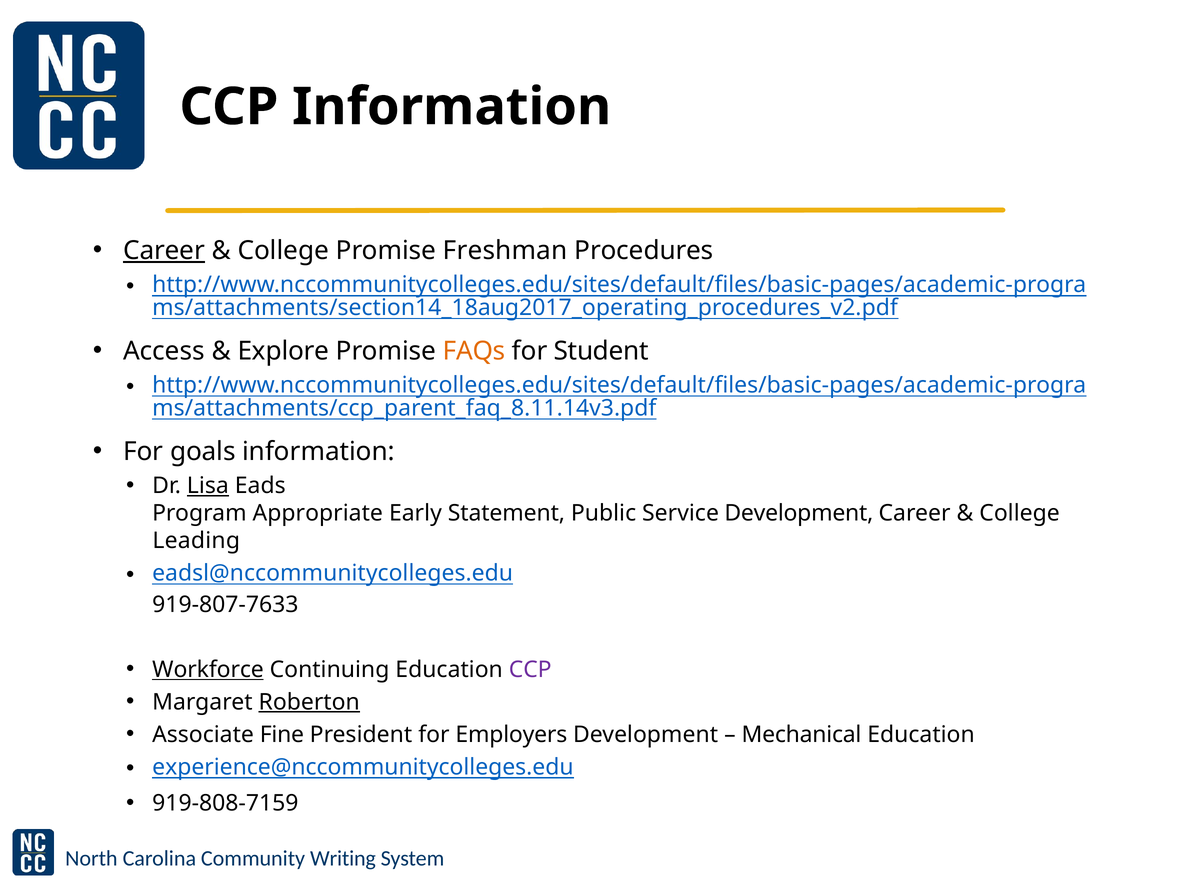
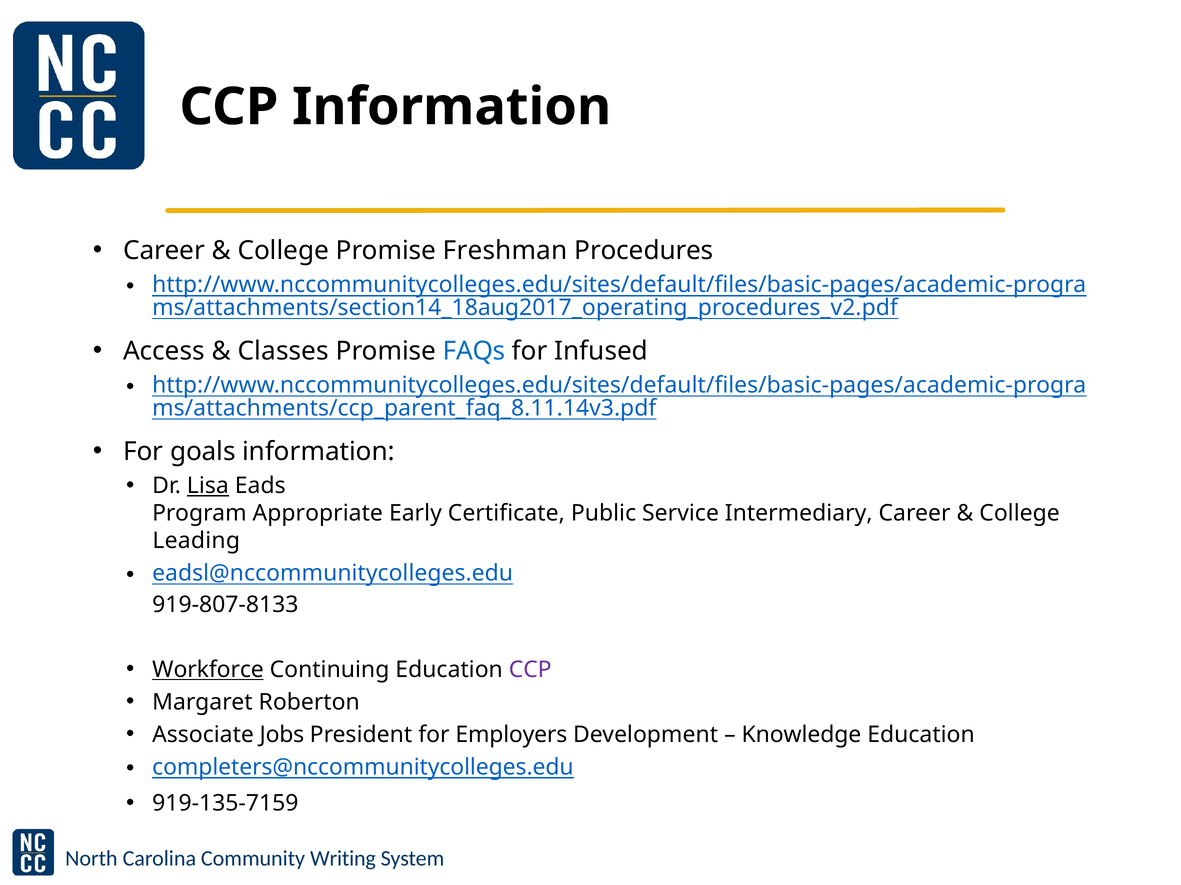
Career underline: present -> none (164, 251)
Explore: Explore -> Classes (283, 351)
FAQs colour: orange -> blue (474, 351)
Student: Student -> Infused (601, 351)
Statement: Statement -> Certificate (506, 514)
Service Development: Development -> Intermediary (799, 514)
919-807-7633: 919-807-7633 -> 919-807-8133 (225, 605)
Roberton underline: present -> none (309, 703)
Fine: Fine -> Jobs (282, 735)
Mechanical: Mechanical -> Knowledge (801, 735)
experience@nccommunitycolleges.edu: experience@nccommunitycolleges.edu -> completers@nccommunitycolleges.edu (363, 768)
919-808-7159: 919-808-7159 -> 919-135-7159 (225, 804)
